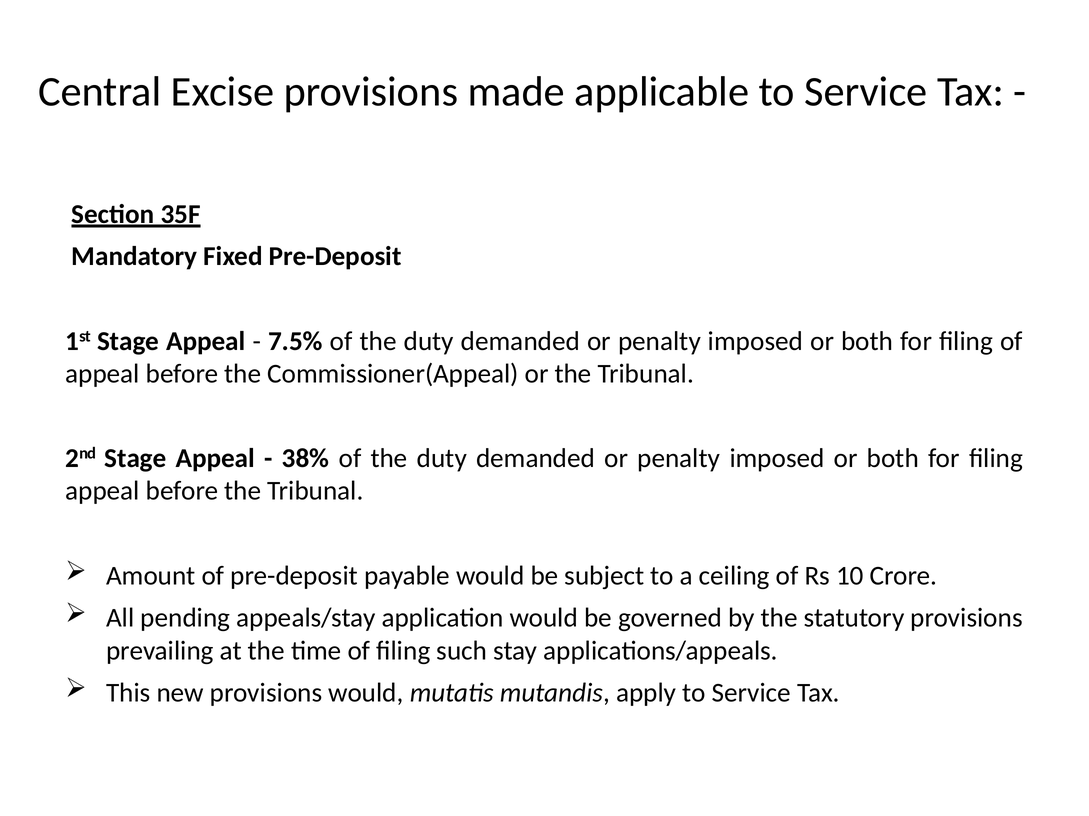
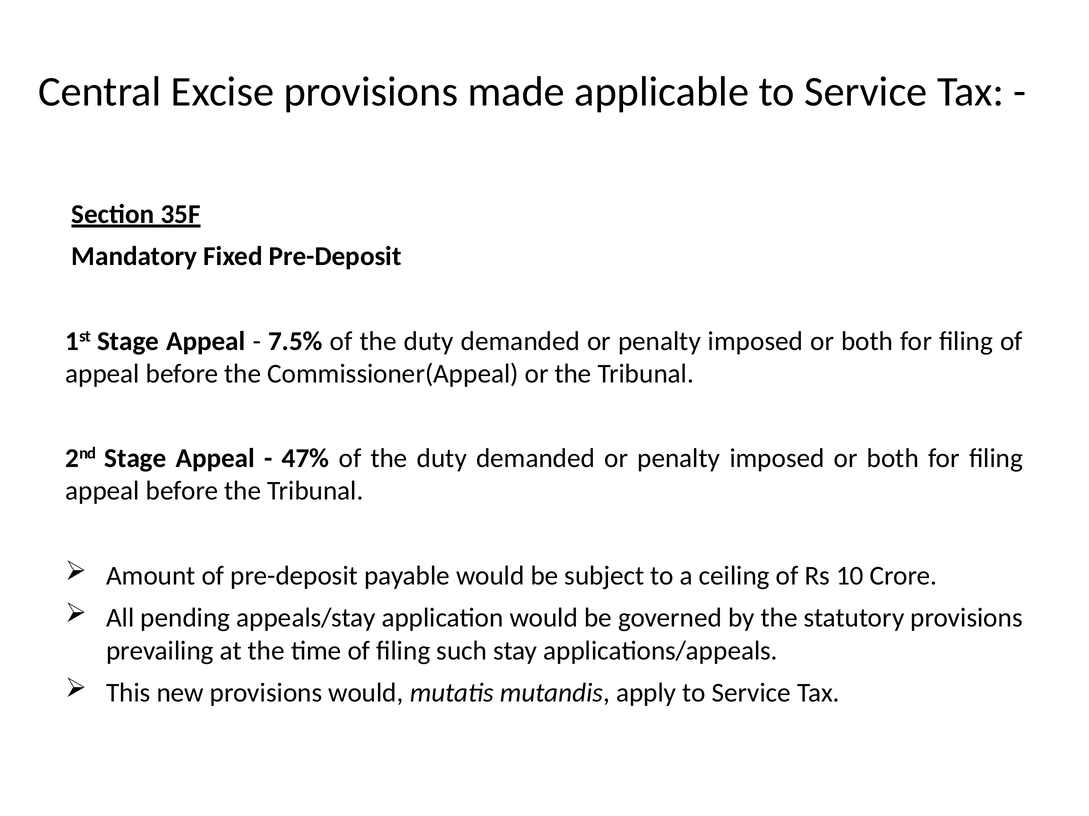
38%: 38% -> 47% (306, 459)
